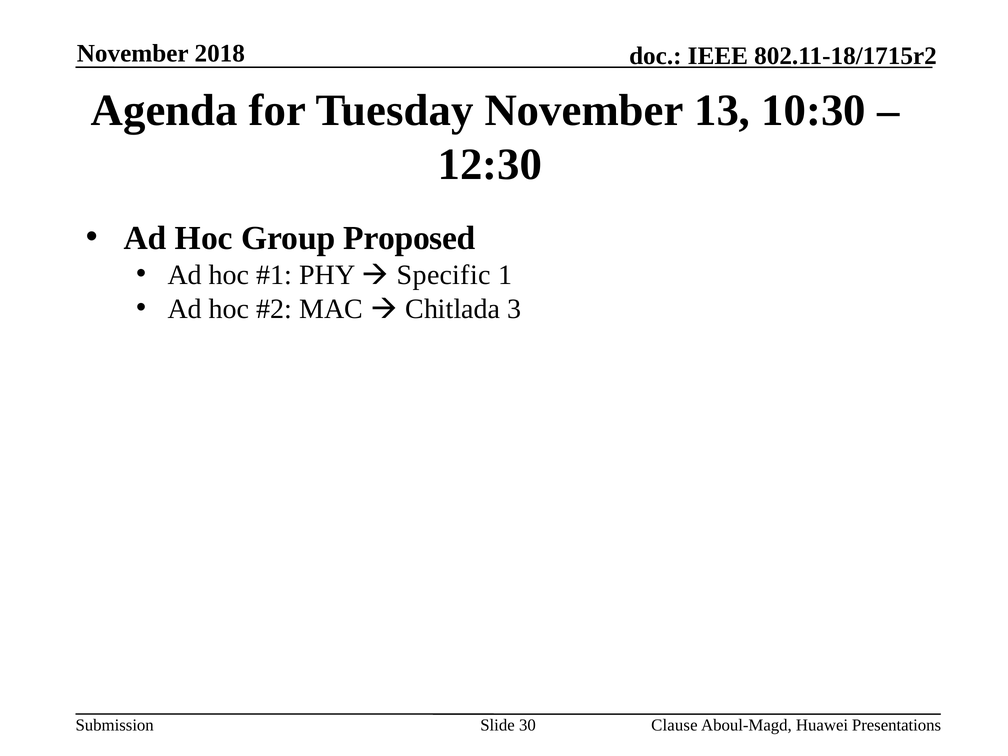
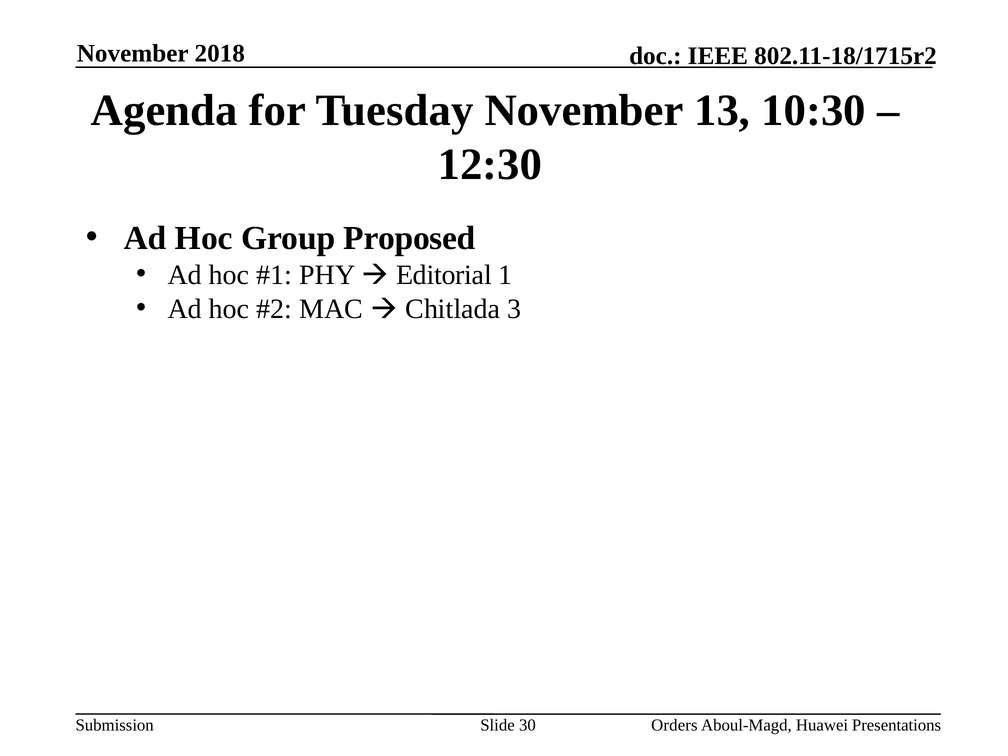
Specific: Specific -> Editorial (444, 275)
Clause: Clause -> Orders (674, 725)
